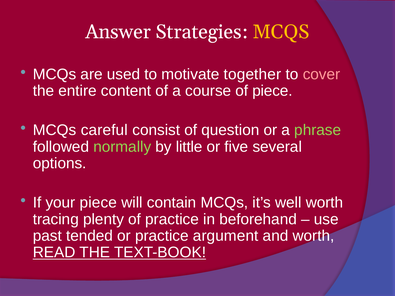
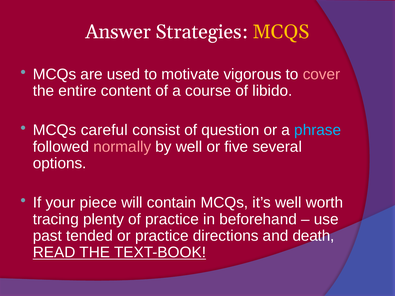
together: together -> vigorous (253, 74)
of piece: piece -> libido (272, 91)
phrase colour: light green -> light blue (318, 130)
normally colour: light green -> pink (122, 147)
by little: little -> well (189, 147)
argument: argument -> directions (226, 236)
and worth: worth -> death (314, 236)
